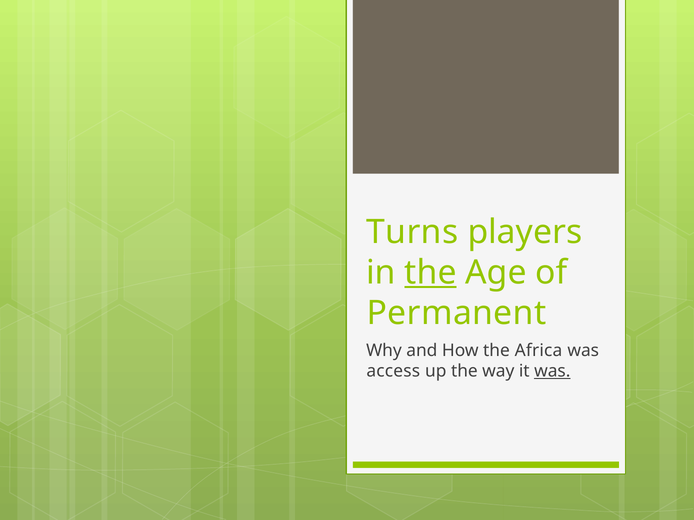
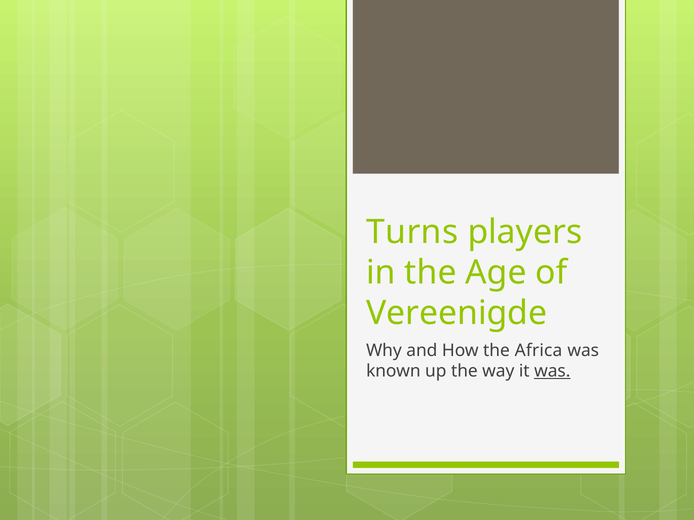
the underline: present -> none (431, 273)
Permanent: Permanent -> Vereenigde (457, 313)
access: access -> known (393, 371)
